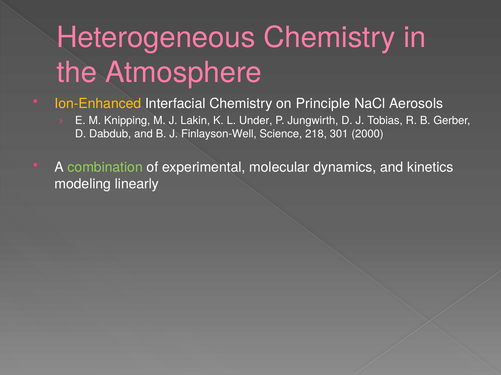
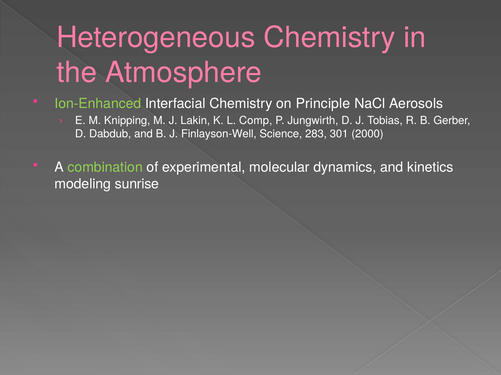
Ion-Enhanced colour: yellow -> light green (98, 104)
Under: Under -> Comp (256, 121)
218: 218 -> 283 (316, 134)
linearly: linearly -> sunrise (137, 184)
